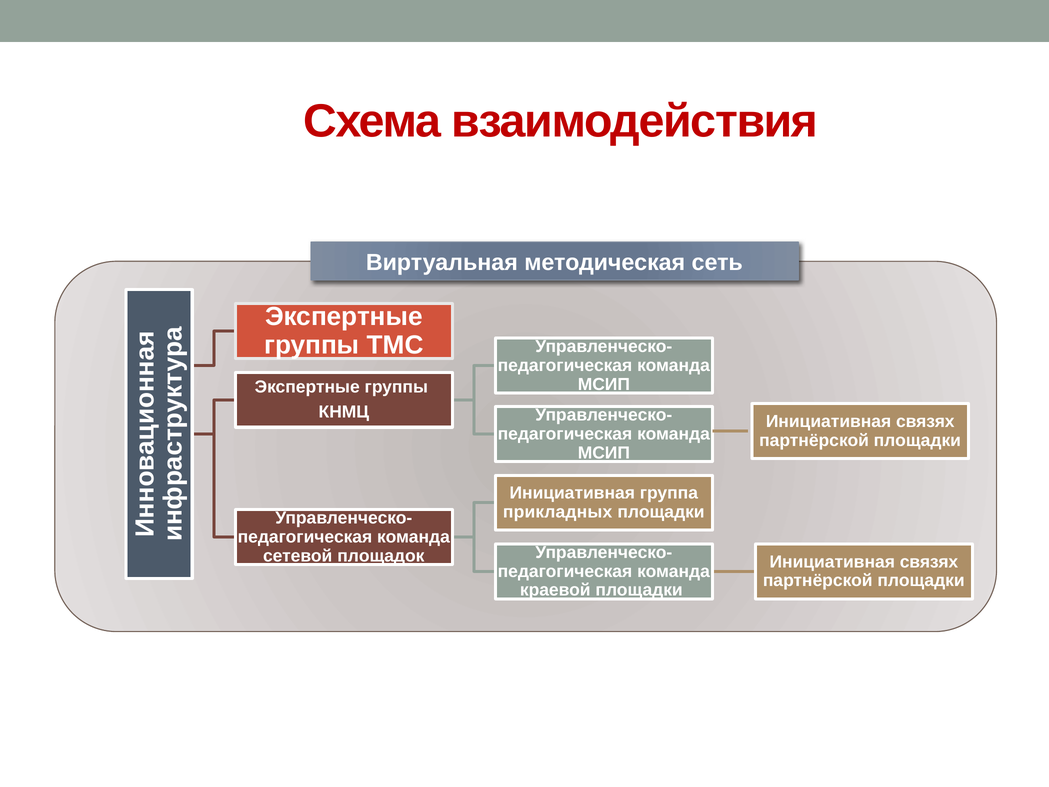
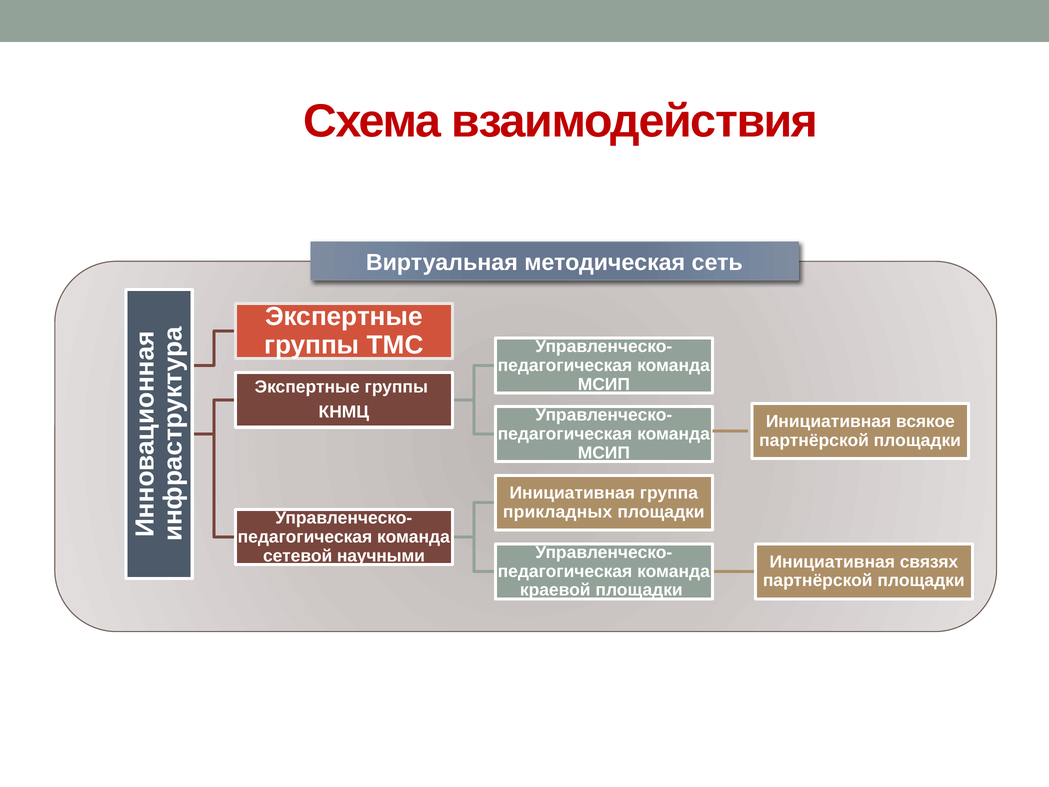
связях: связях -> всякое (925, 421)
площадок: площадок -> научными (381, 556)
